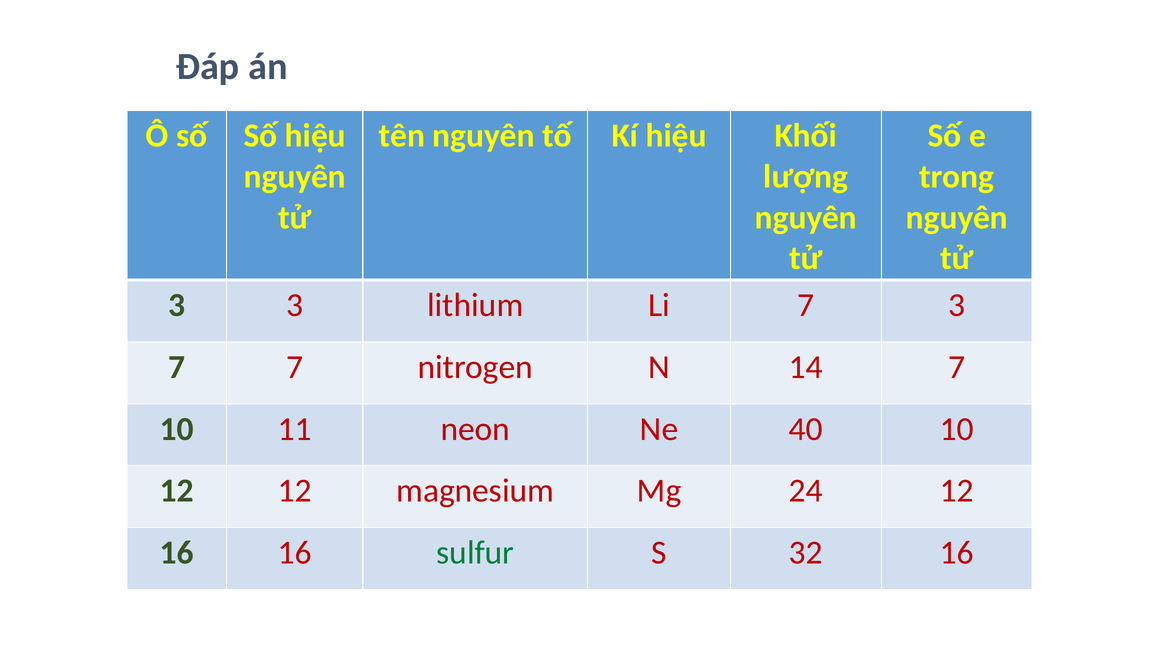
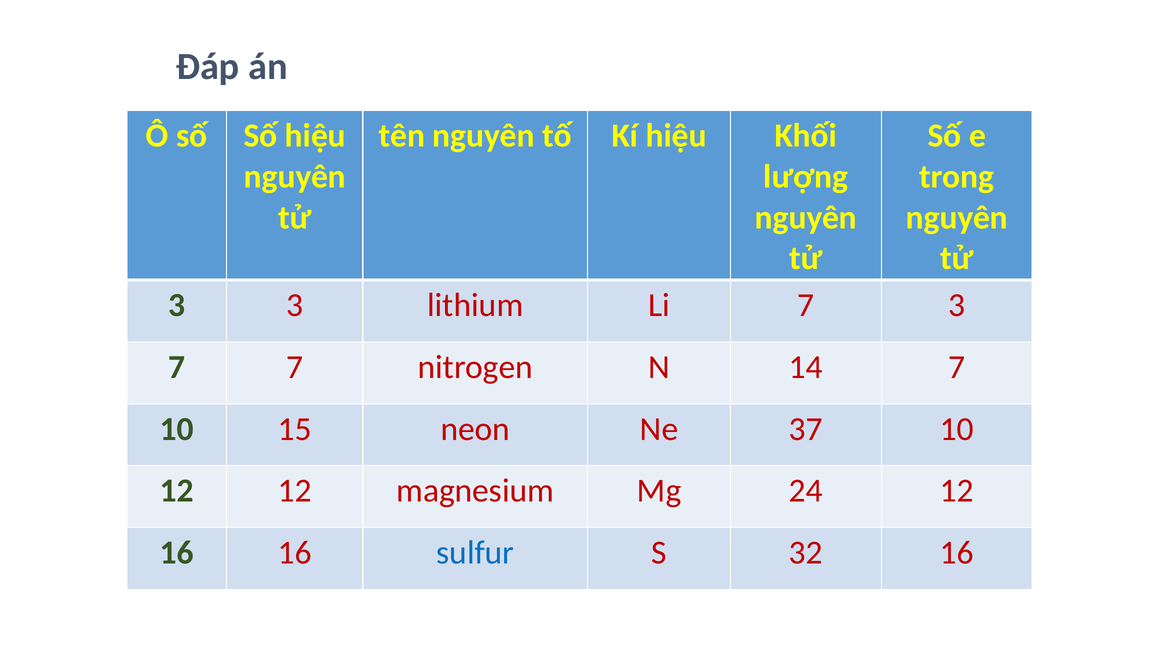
11: 11 -> 15 (295, 429)
40: 40 -> 37 (806, 429)
sulfur colour: green -> blue (475, 553)
